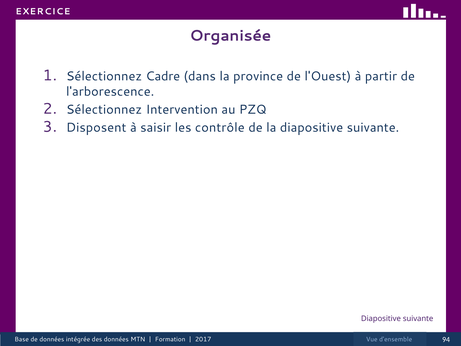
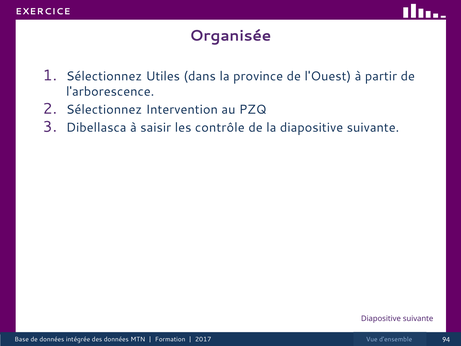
Cadre: Cadre -> Utiles (163, 76)
Disposent: Disposent -> Dibellasca (96, 127)
